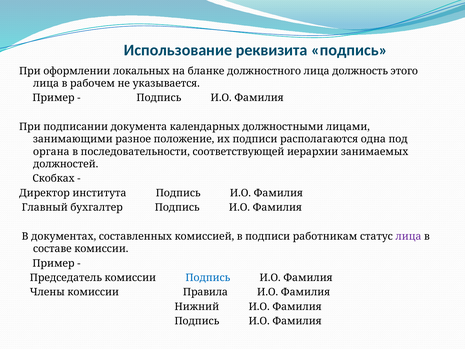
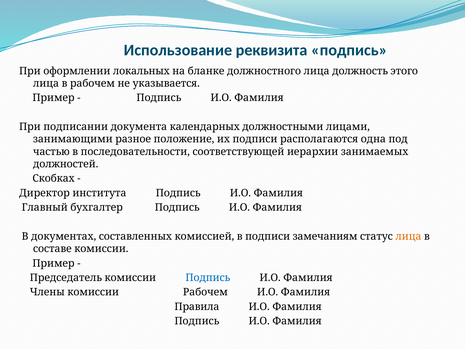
органа: органа -> частью (51, 152)
работникам: работникам -> замечаниям (325, 236)
лица colour: purple -> orange (408, 236)
комиссии Правила: Правила -> Рабочем (205, 292)
Нижний: Нижний -> Правила (197, 306)
